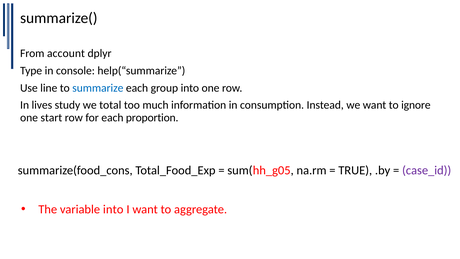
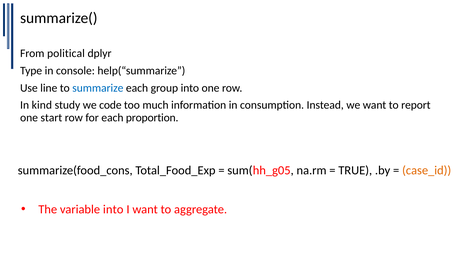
account: account -> political (66, 53)
lives: lives -> kind (42, 105)
total: total -> code (110, 105)
ignore: ignore -> report (416, 105)
case_id colour: purple -> orange (427, 170)
